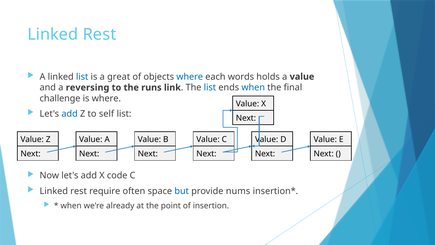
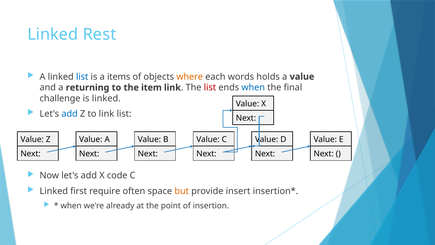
great: great -> items (119, 77)
where colour: blue -> orange (190, 77)
reversing: reversing -> returning (88, 87)
runs: runs -> item (151, 87)
list colour: blue -> red (210, 87)
is where: where -> linked (106, 98)
to self: self -> link (107, 114)
rest: rest -> first (79, 191)
but colour: blue -> orange (182, 191)
nums: nums -> insert (238, 191)
